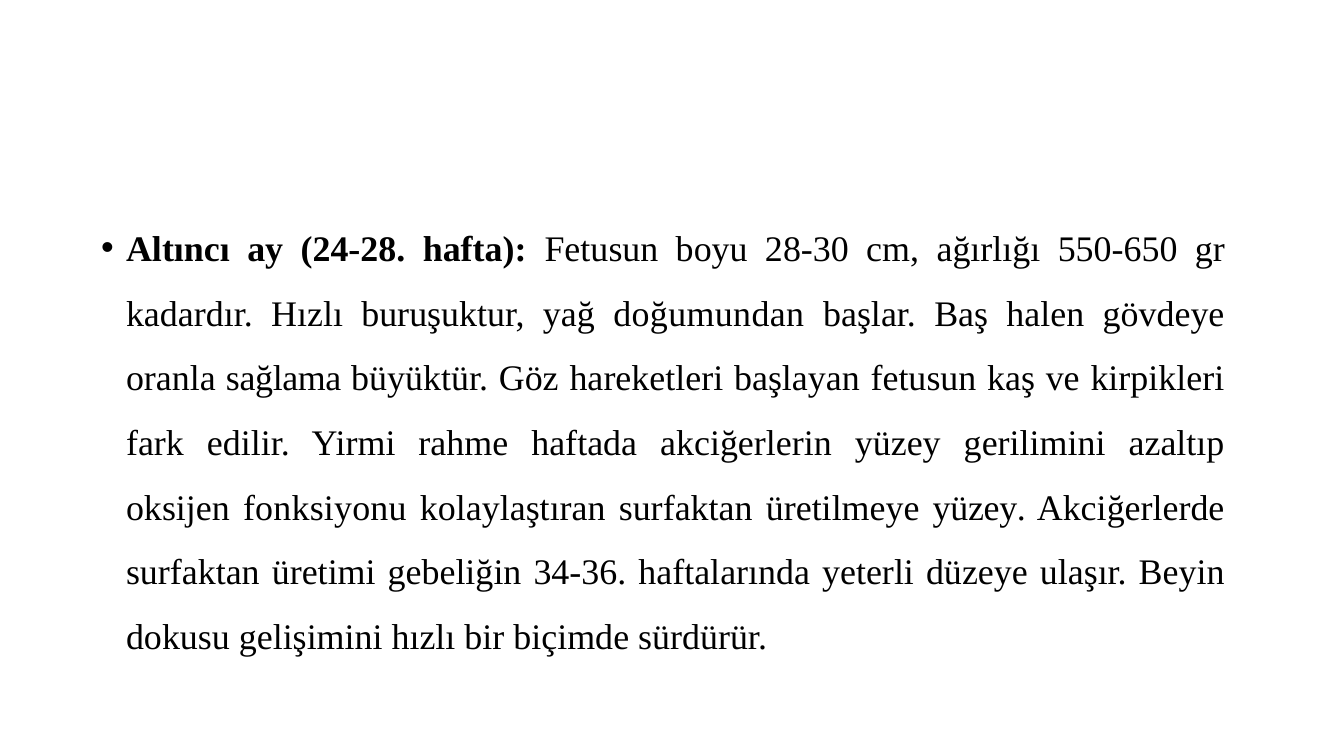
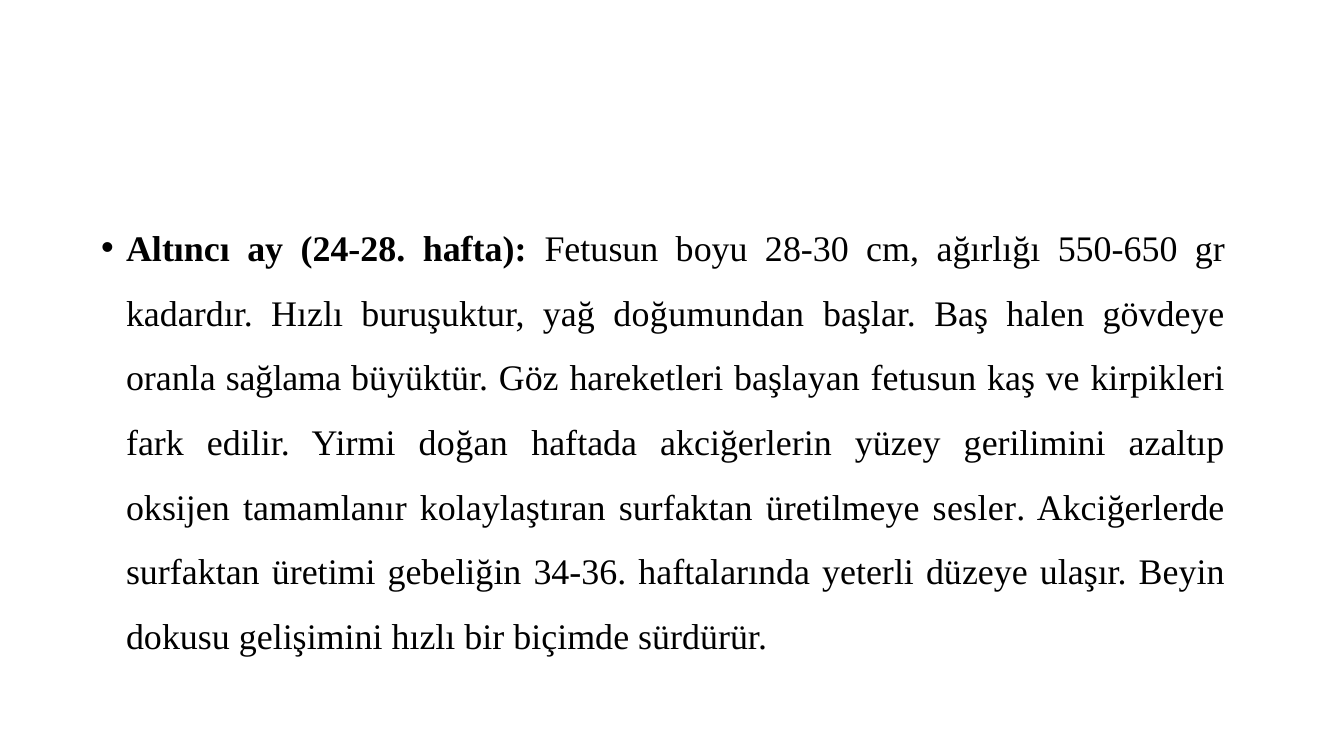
rahme: rahme -> doğan (463, 443)
fonksiyonu: fonksiyonu -> tamamlanır (325, 508)
üretilmeye yüzey: yüzey -> sesler (979, 508)
